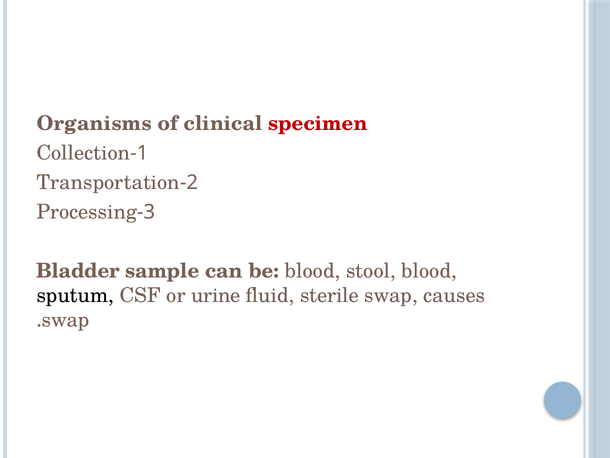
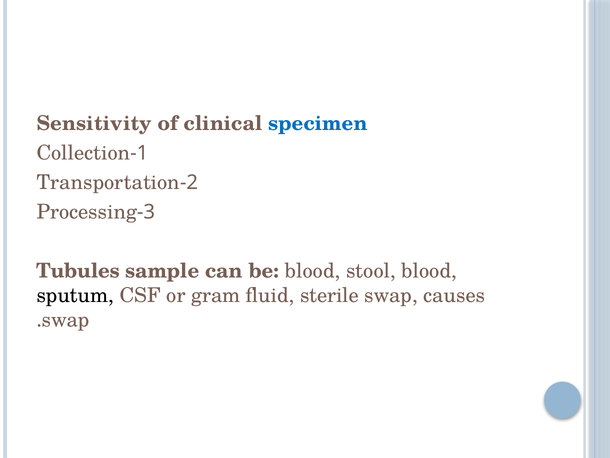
Organisms: Organisms -> Sensitivity (94, 123)
specimen colour: red -> blue (318, 123)
Bladder: Bladder -> Tubules (78, 271)
urine: urine -> gram (216, 295)
